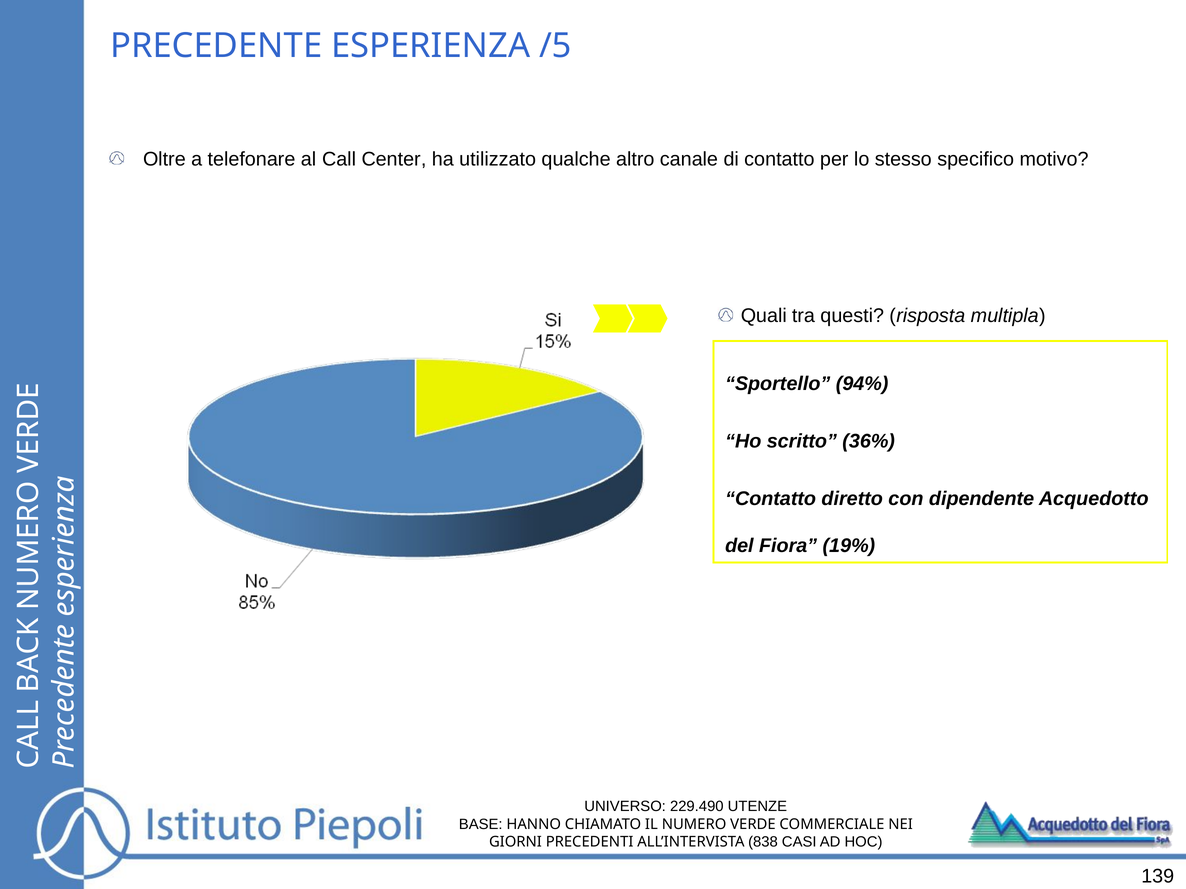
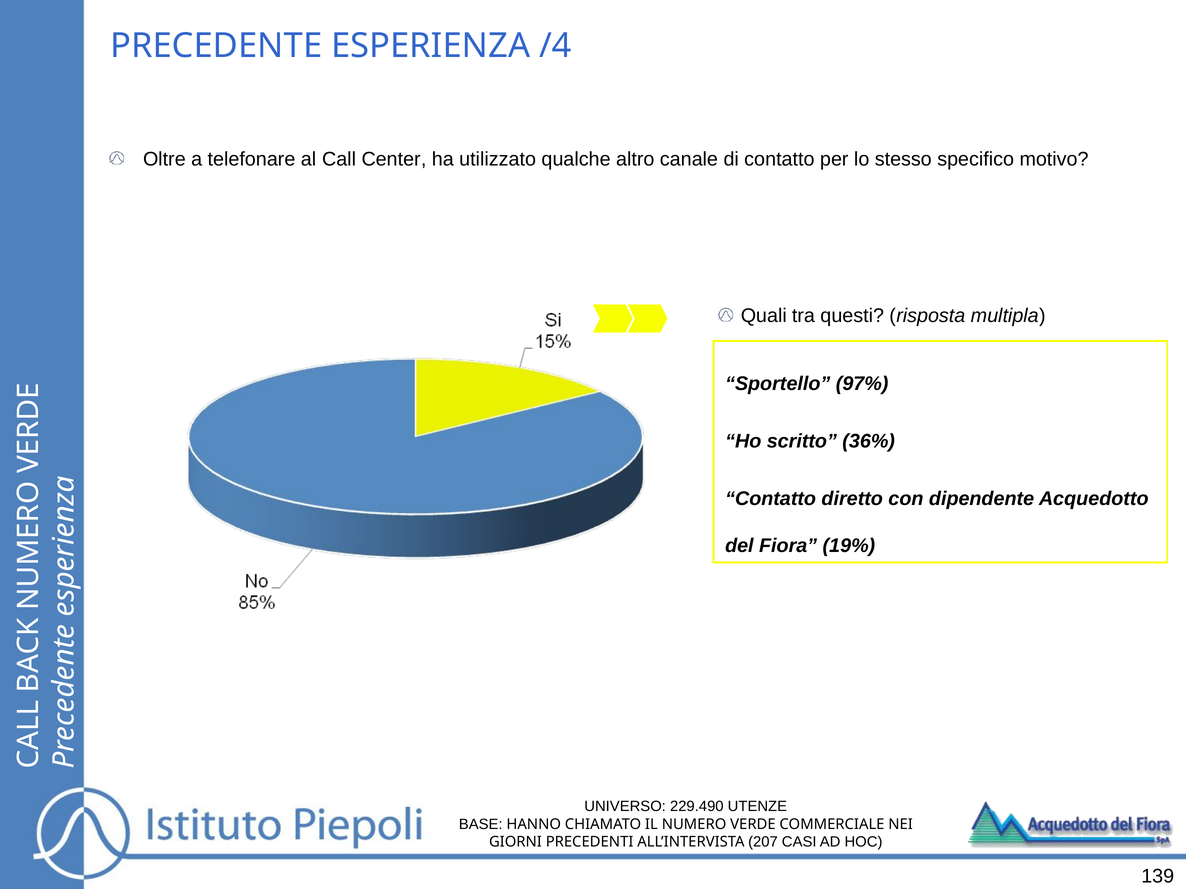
/5: /5 -> /4 (555, 46)
94%: 94% -> 97% (862, 384)
838: 838 -> 207 (763, 843)
